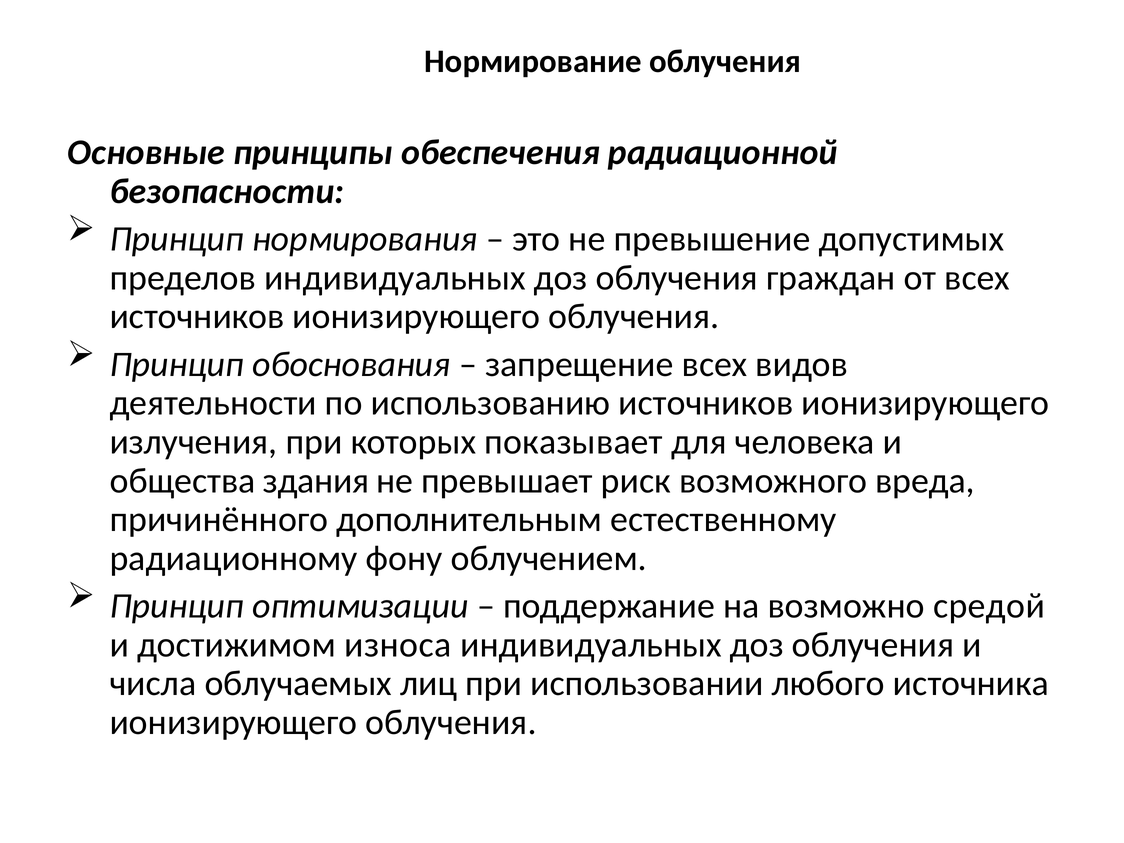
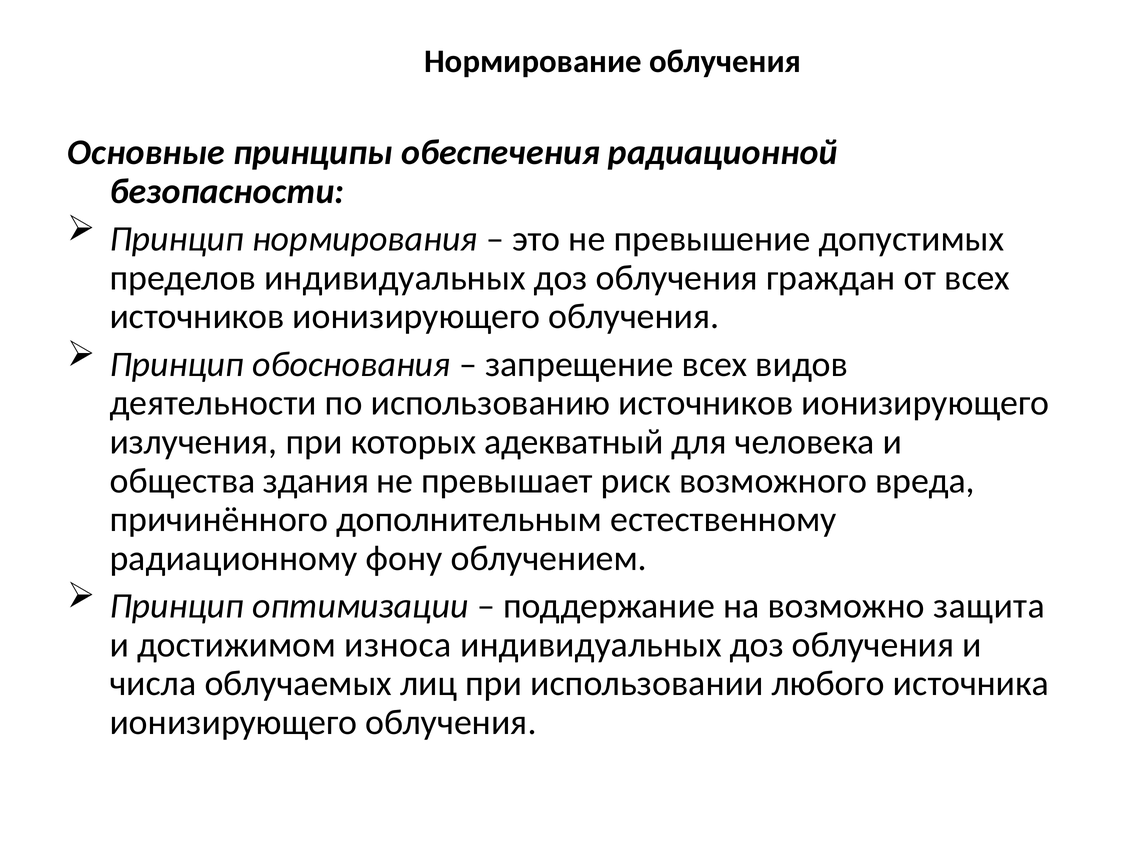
показывает: показывает -> адекватный (574, 442)
средой: средой -> защита (989, 606)
